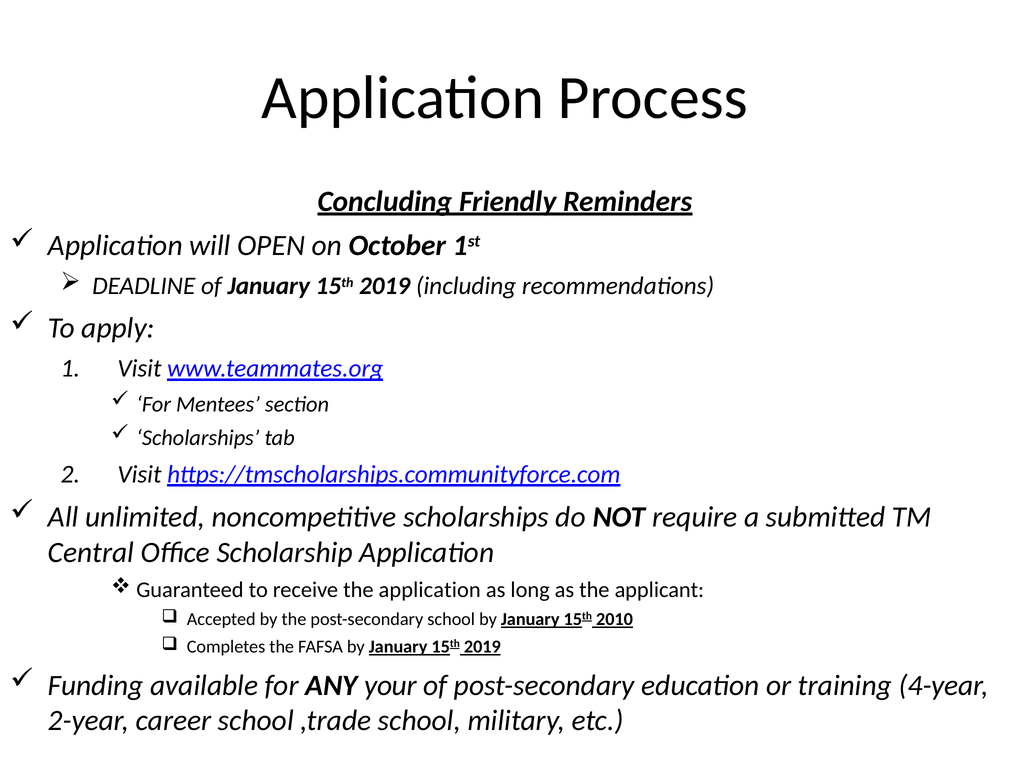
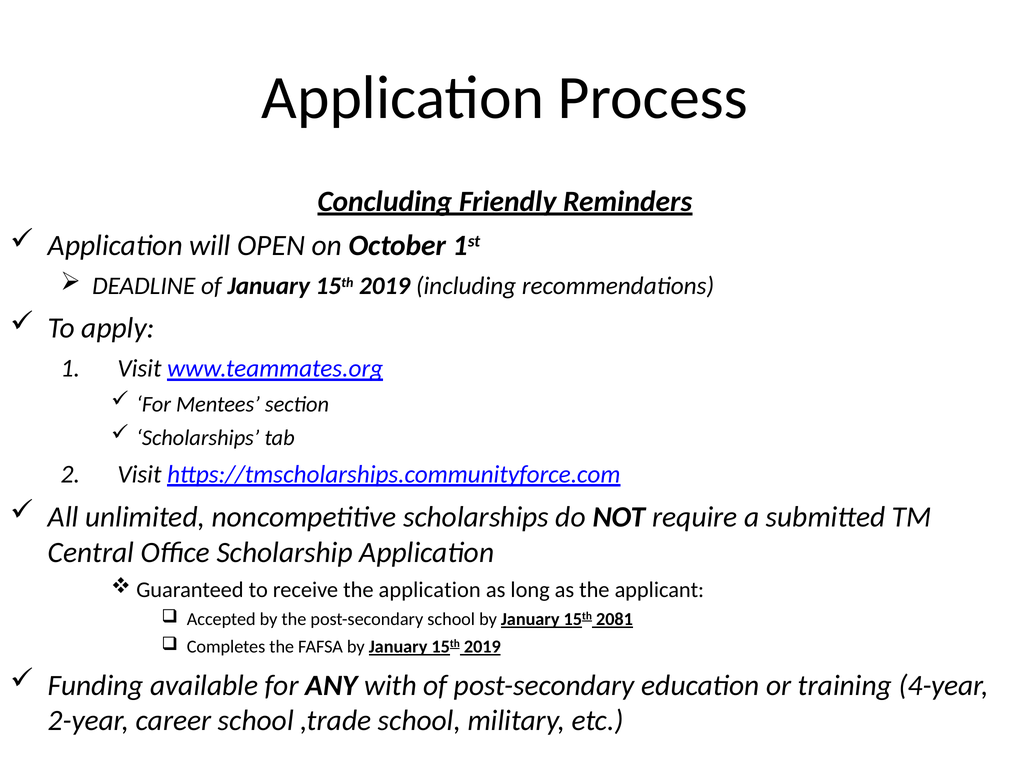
2010: 2010 -> 2081 (614, 620)
your: your -> with (391, 686)
